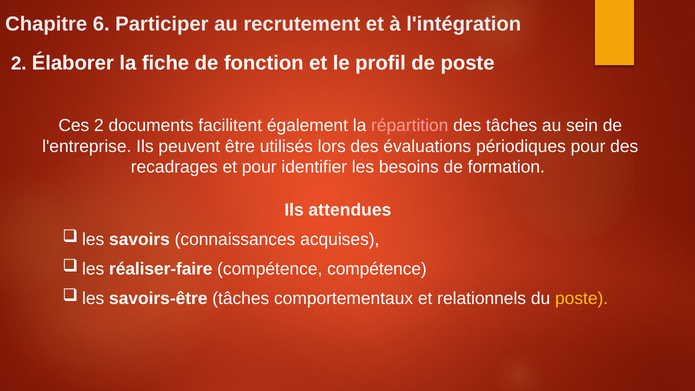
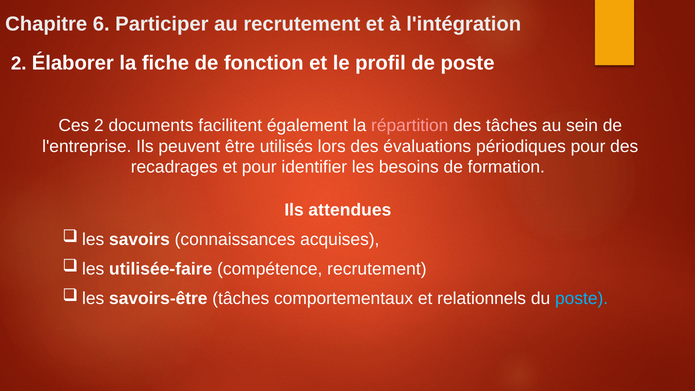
réaliser-faire: réaliser-faire -> utilisée-faire (161, 269)
compétence compétence: compétence -> recrutement (377, 269)
poste colour: yellow -> light blue (582, 298)
